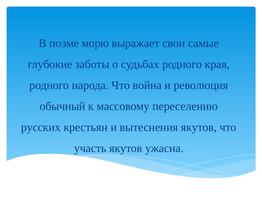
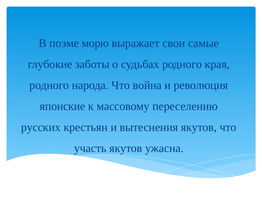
обычный: обычный -> японские (63, 106)
